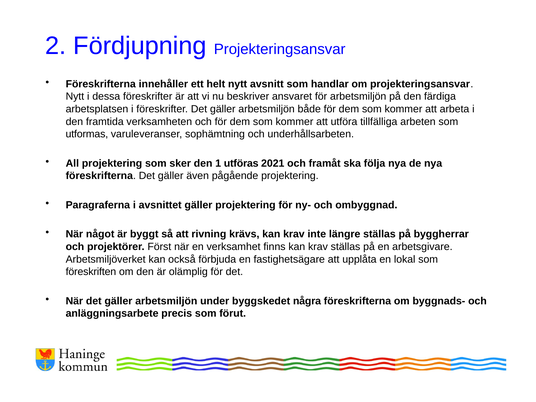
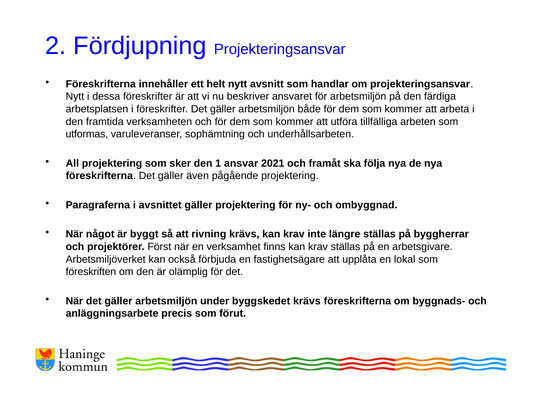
utföras: utföras -> ansvar (241, 163)
byggskedet några: några -> krävs (307, 301)
